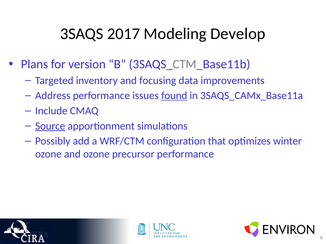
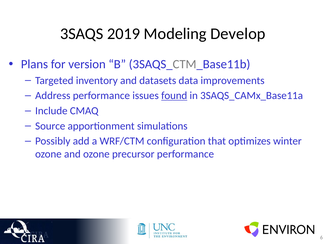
2017: 2017 -> 2019 (124, 34)
focusing: focusing -> datasets (158, 81)
Source underline: present -> none (50, 126)
